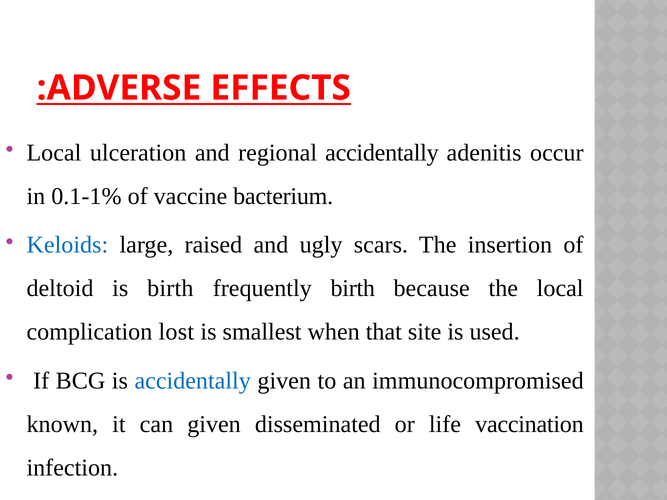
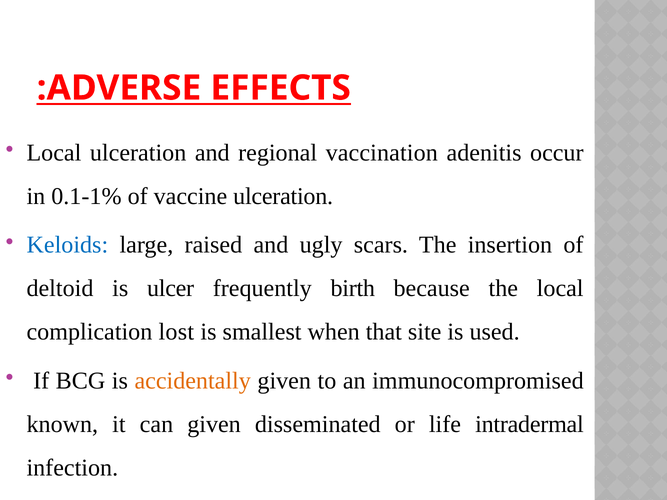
regional accidentally: accidentally -> vaccination (382, 153)
vaccine bacterium: bacterium -> ulceration (283, 196)
is birth: birth -> ulcer (171, 289)
accidentally colour: blue -> orange (193, 381)
vaccination: vaccination -> intradermal (529, 424)
